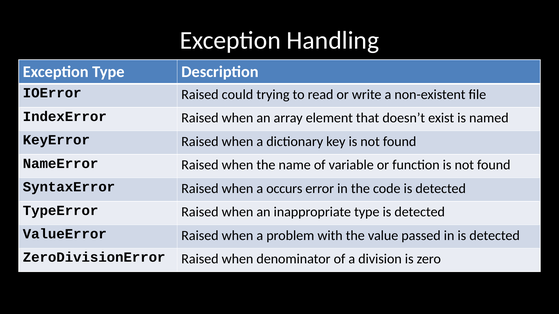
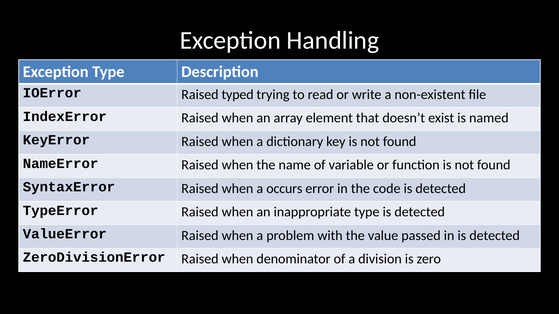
could: could -> typed (238, 95)
